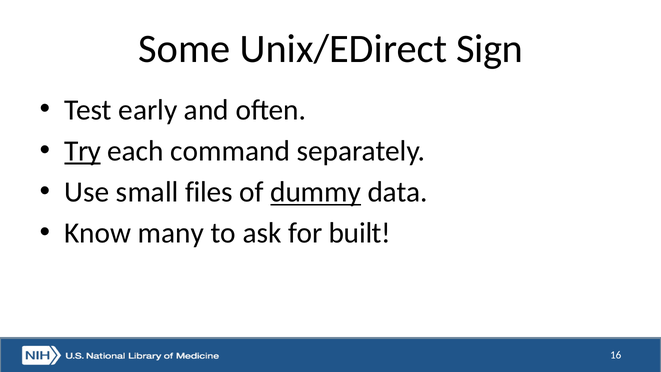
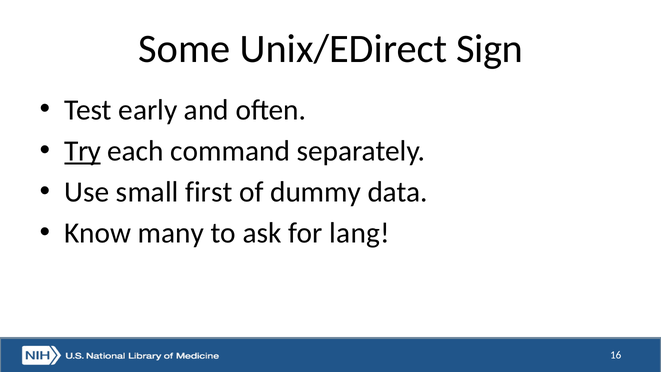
files: files -> first (209, 192)
dummy underline: present -> none (316, 192)
built: built -> lang (360, 233)
